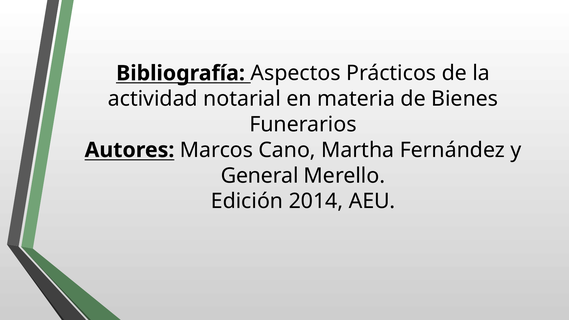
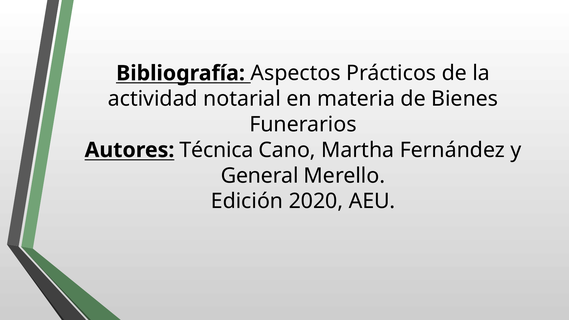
Marcos: Marcos -> Técnica (216, 150)
2014: 2014 -> 2020 (316, 201)
